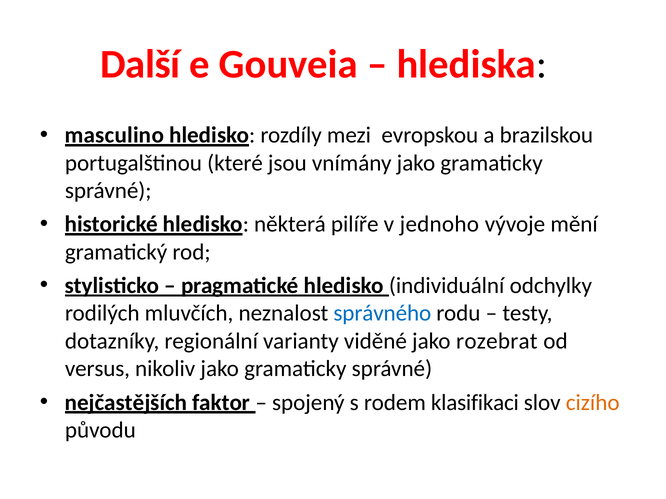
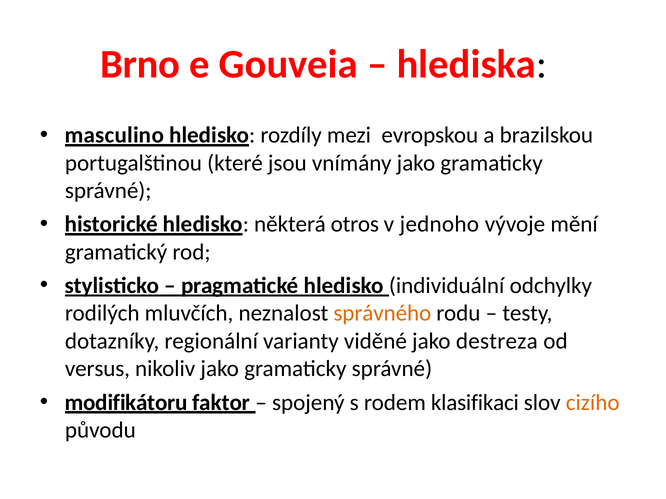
Další: Další -> Brno (140, 64)
pilíře: pilíře -> otros (355, 225)
správného colour: blue -> orange (382, 314)
rozebrat: rozebrat -> destreza (497, 341)
nejčastějších: nejčastějších -> modifikátoru (126, 403)
